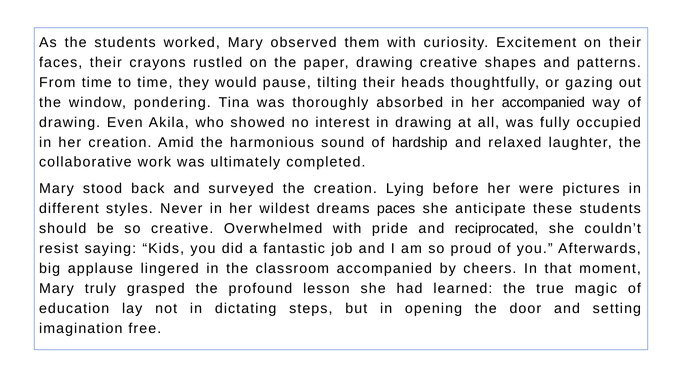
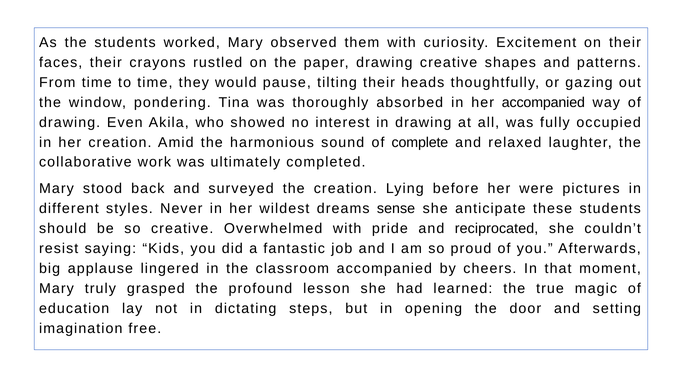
hardship: hardship -> complete (420, 142)
paces: paces -> sense (396, 208)
